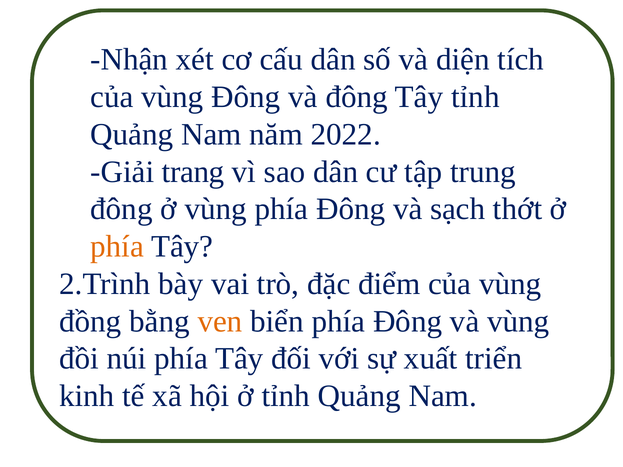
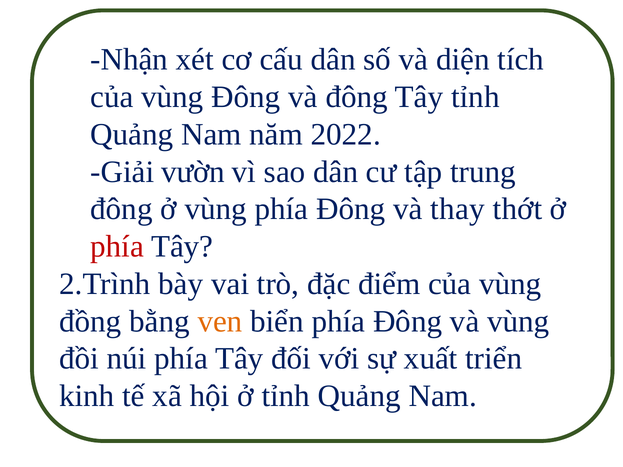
trang: trang -> vườn (193, 172)
sạch: sạch -> thay (457, 209)
phía colour: orange -> red (117, 247)
